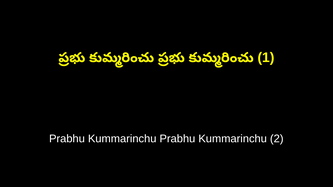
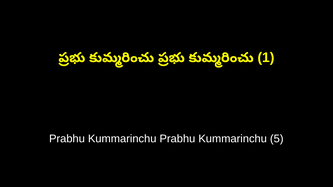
2: 2 -> 5 (277, 139)
